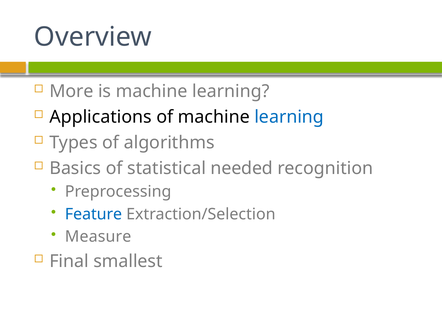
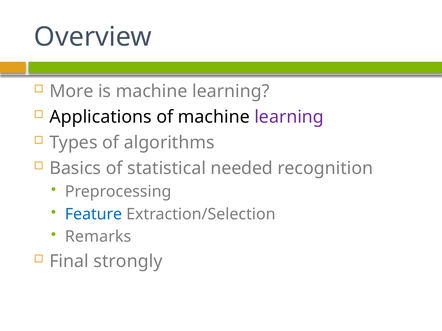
learning colour: blue -> purple (289, 117)
Measure: Measure -> Remarks (98, 237)
smallest: smallest -> strongly (128, 262)
